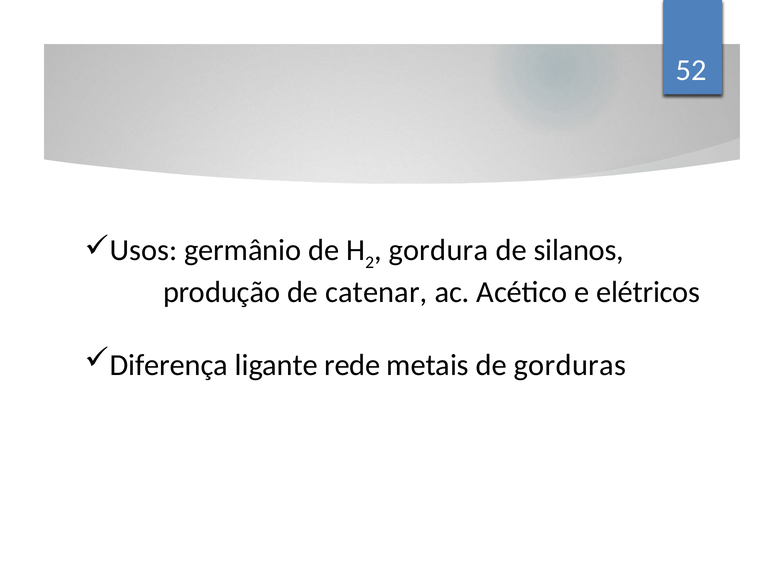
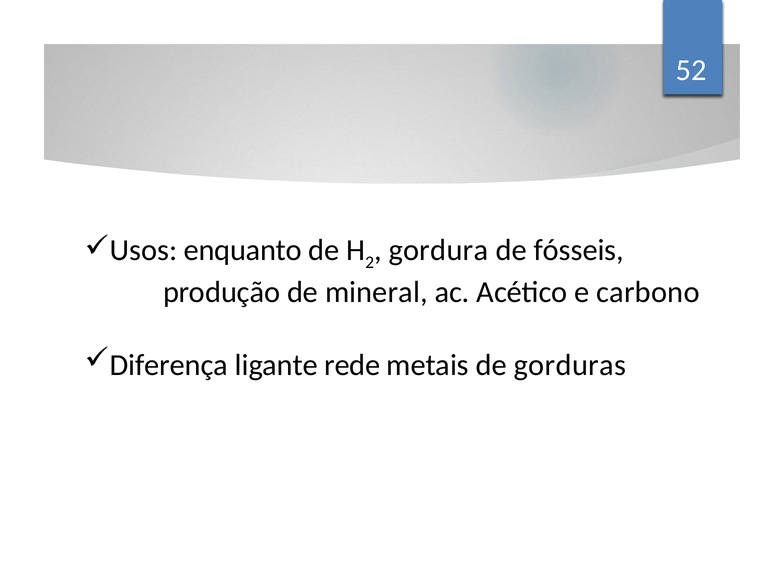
germânio: germânio -> enquanto (243, 250)
silanos: silanos -> fósseis (579, 250)
catenar: catenar -> mineral (376, 292)
elétricos: elétricos -> carbono (648, 292)
